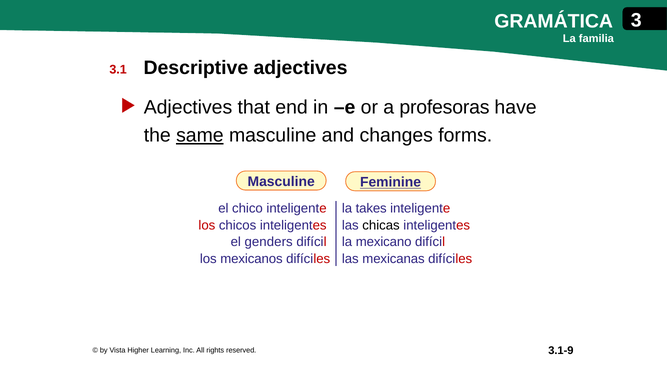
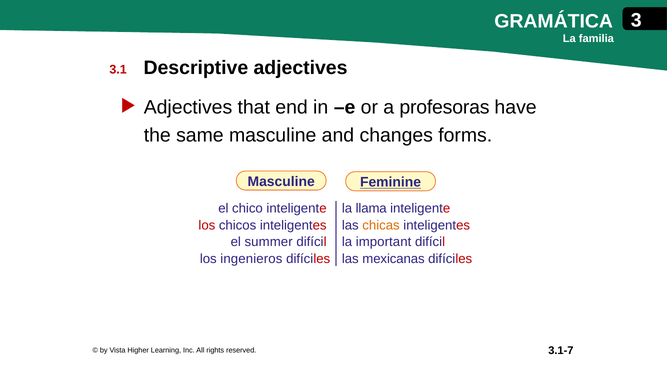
same underline: present -> none (200, 135)
takes: takes -> llama (371, 209)
chicas colour: black -> orange (381, 225)
genders: genders -> summer (269, 242)
mexicano: mexicano -> important (384, 242)
mexicanos: mexicanos -> ingenieros (251, 259)
3.1-9: 3.1-9 -> 3.1-7 (561, 351)
